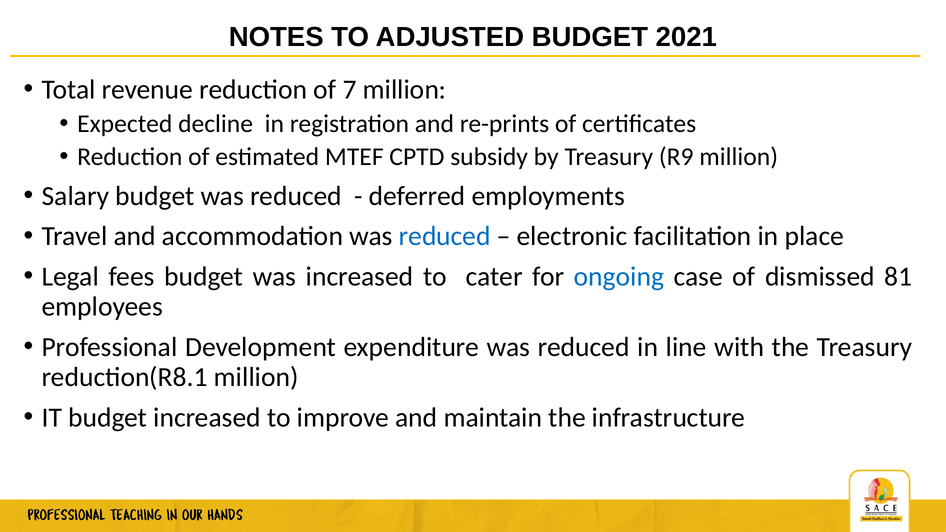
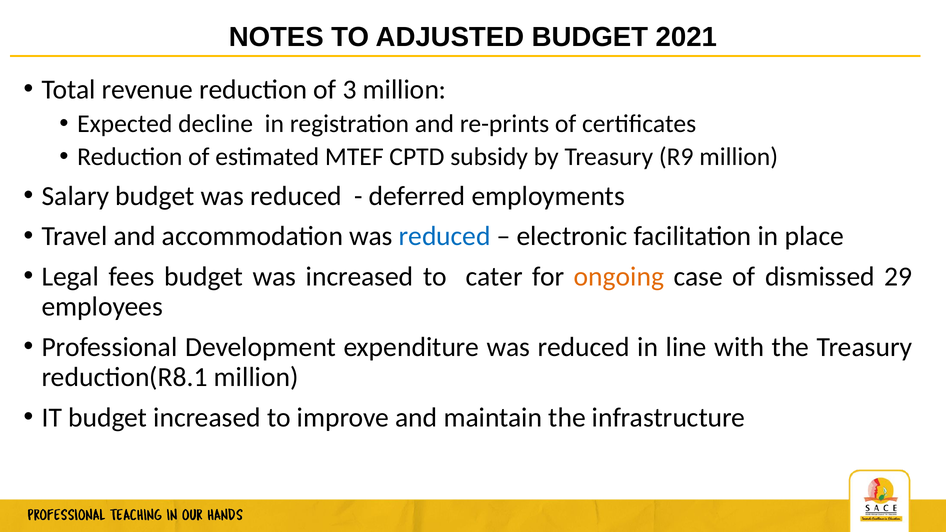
7: 7 -> 3 (349, 90)
ongoing colour: blue -> orange (619, 277)
81: 81 -> 29 (898, 277)
